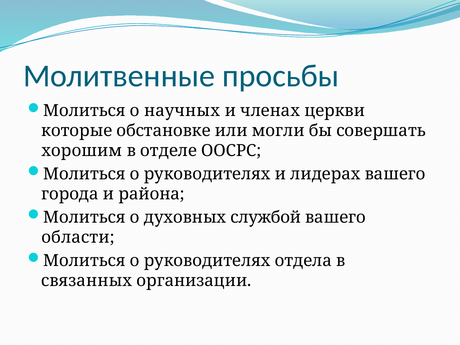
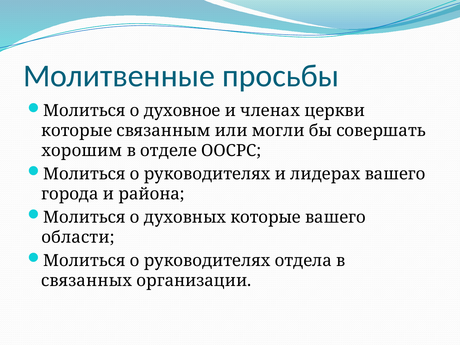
научных: научных -> духовное (182, 111)
обстановке: обстановке -> связанным (164, 131)
духовных службой: службой -> которые (266, 217)
